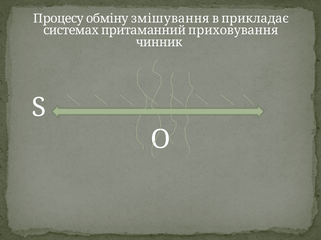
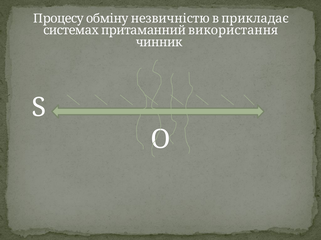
змішування: змішування -> незвичністю (170, 18)
приховування: приховування -> використання (233, 30)
